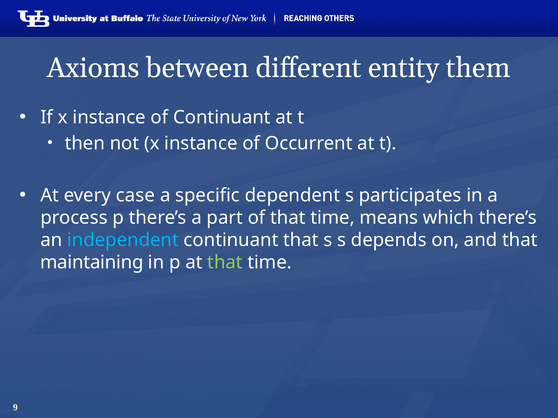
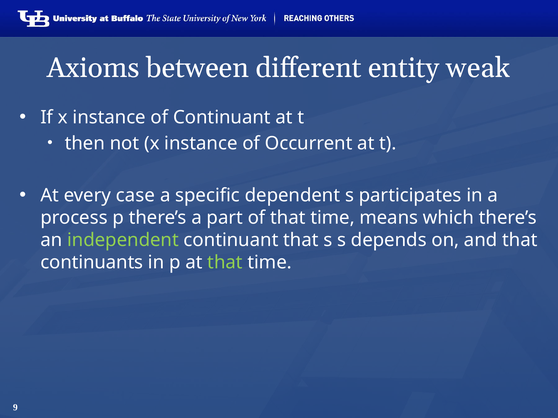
them: them -> weak (478, 68)
independent colour: light blue -> light green (123, 240)
maintaining: maintaining -> continuants (92, 263)
